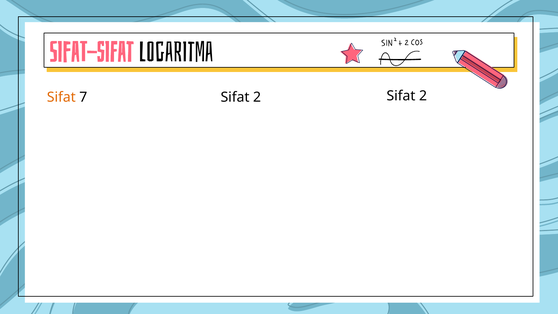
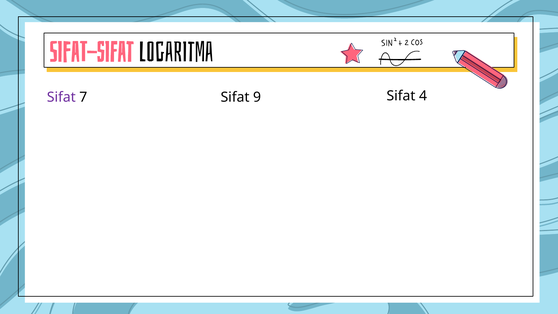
Sifat colour: orange -> purple (61, 97)
7 Sifat 2: 2 -> 9 (257, 97)
2: 2 -> 4 (423, 96)
